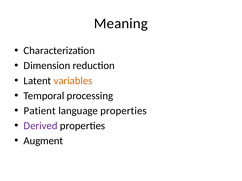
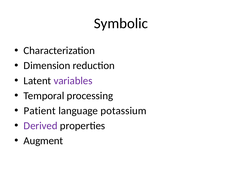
Meaning: Meaning -> Symbolic (121, 23)
variables colour: orange -> purple (73, 81)
language properties: properties -> potassium (124, 111)
